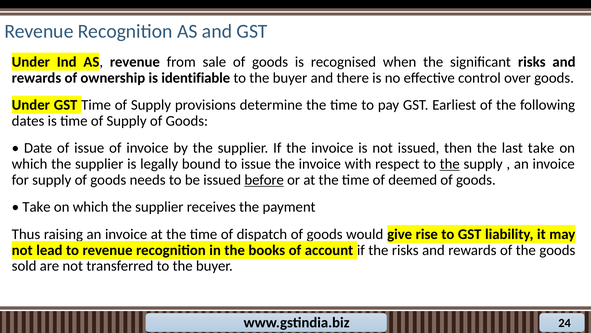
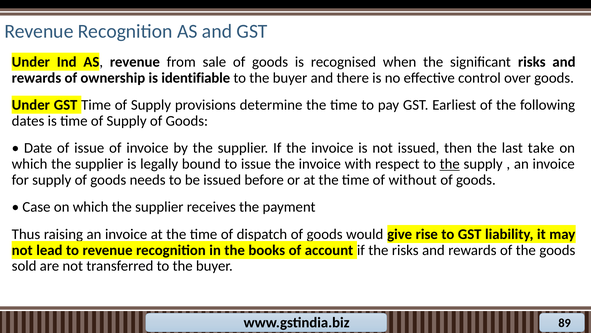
before underline: present -> none (264, 180)
deemed: deemed -> without (413, 180)
Take: Take -> Case (36, 207)
24: 24 -> 89 (565, 323)
